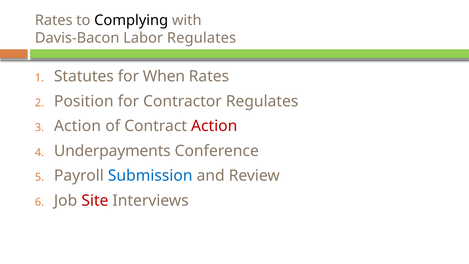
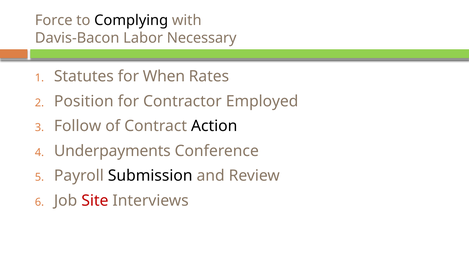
Rates: Rates -> Force (54, 20)
Labor Regulates: Regulates -> Necessary (202, 38)
Contractor Regulates: Regulates -> Employed (262, 101)
Action: Action -> Follow (78, 126)
Action colour: red -> black (214, 126)
Submission colour: blue -> black (150, 176)
